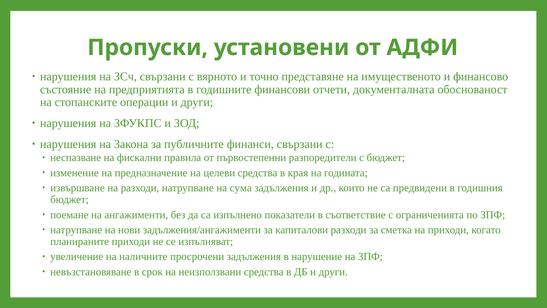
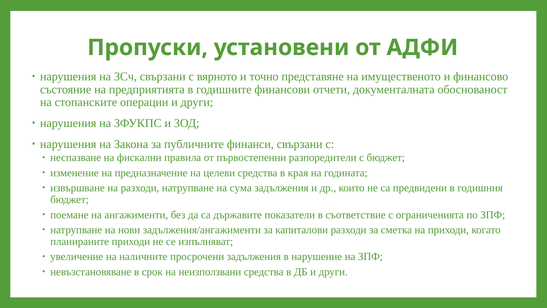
изпълнено: изпълнено -> държавите (238, 215)
